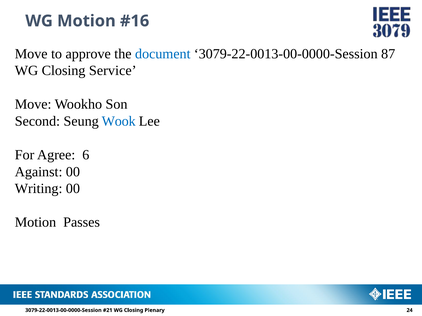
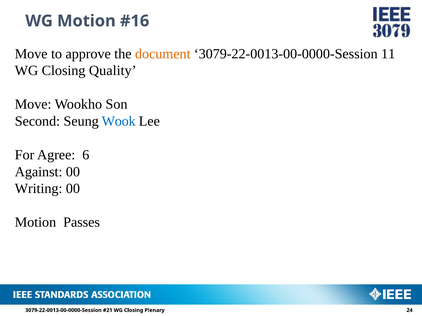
document colour: blue -> orange (163, 54)
87: 87 -> 11 (388, 54)
Service: Service -> Quality (113, 71)
